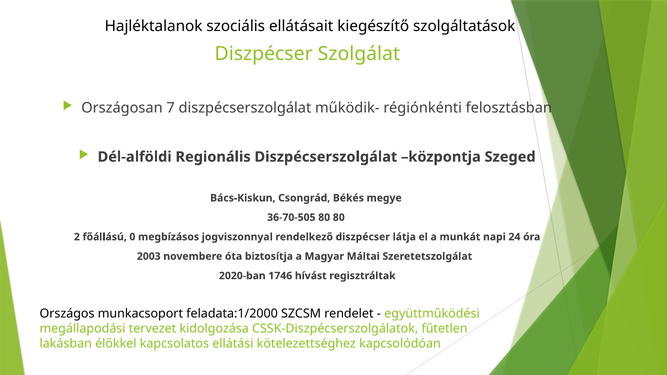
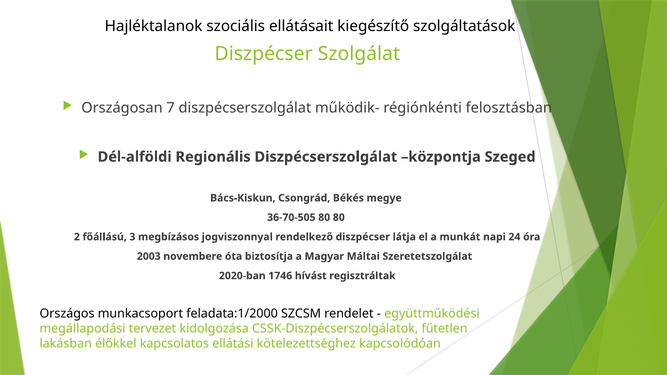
0: 0 -> 3 (132, 237)
